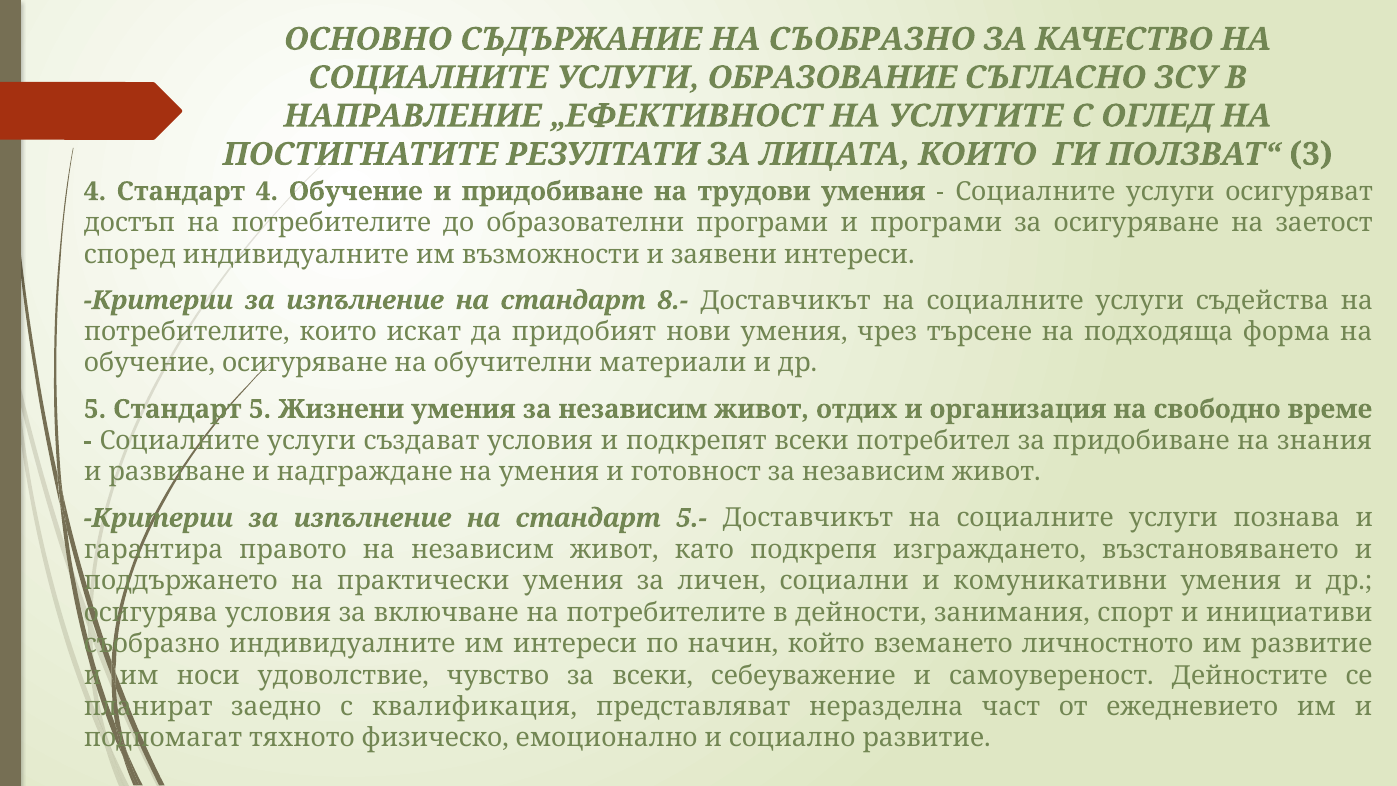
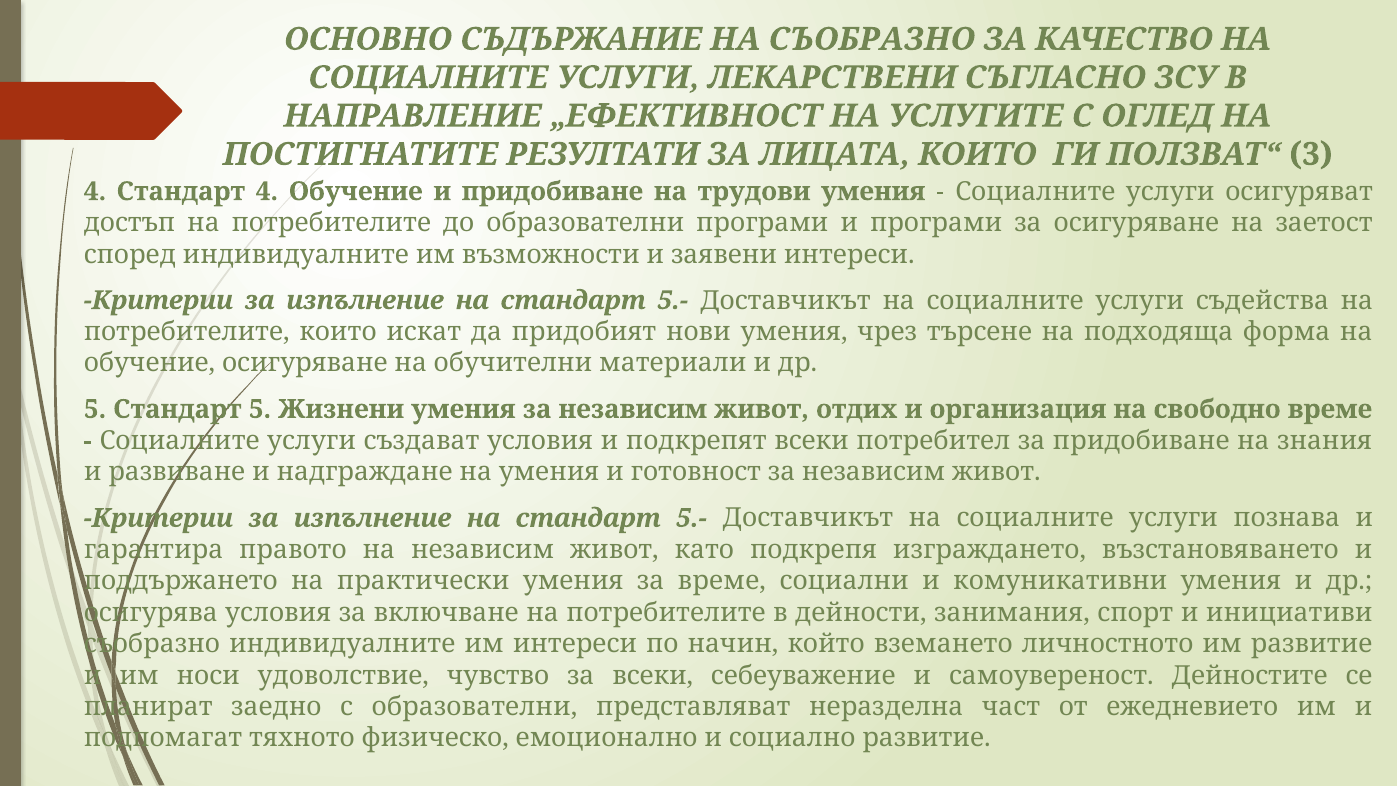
ОБРАЗОВАНИЕ: ОБРАЗОВАНИЕ -> ЛЕКАРСТВЕНИ (832, 78)
8.-: 8.- -> 5.- (673, 300)
за личен: личен -> време (722, 581)
с квалификация: квалификация -> образователни (475, 707)
